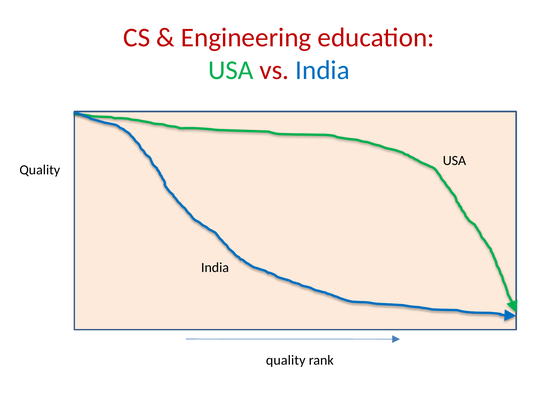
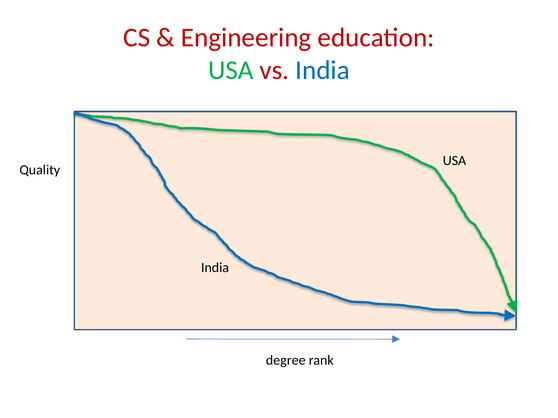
quality: quality -> degree (286, 361)
